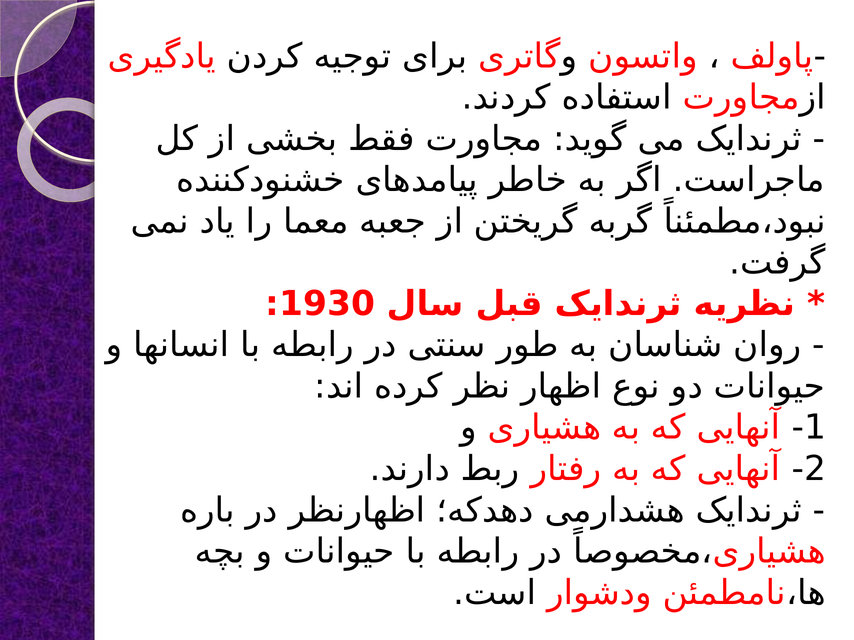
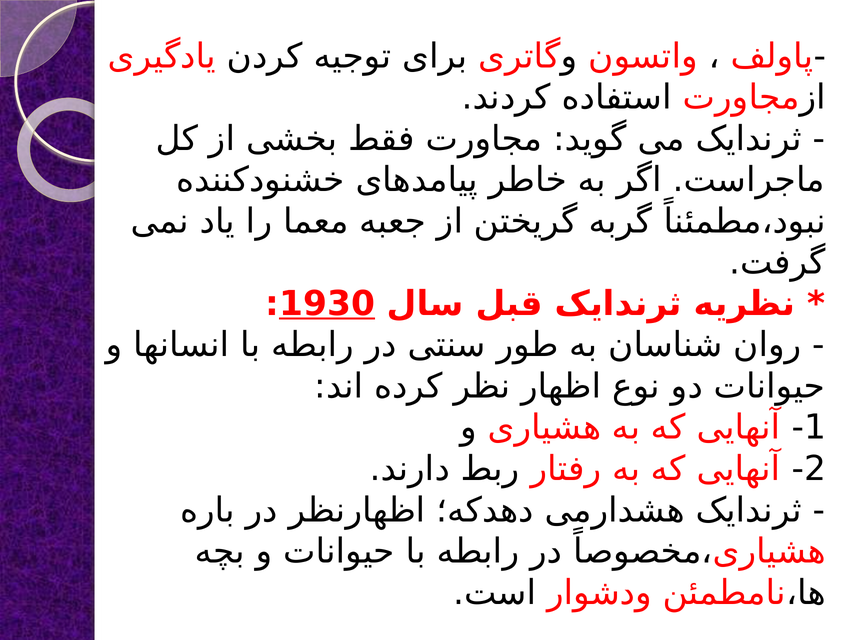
1930 underline: none -> present (327, 304)
